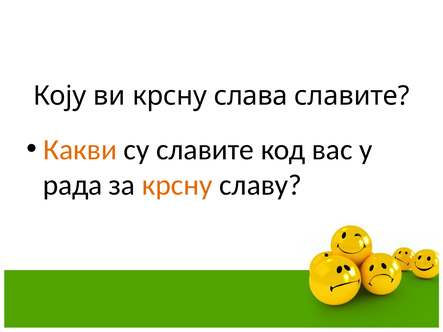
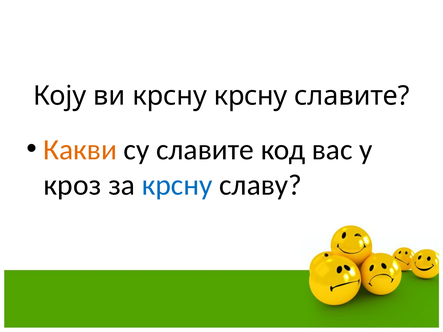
крсну слава: слава -> крсну (251, 96)
рада: рада -> кроз (72, 185)
крсну colour: orange -> blue (177, 185)
